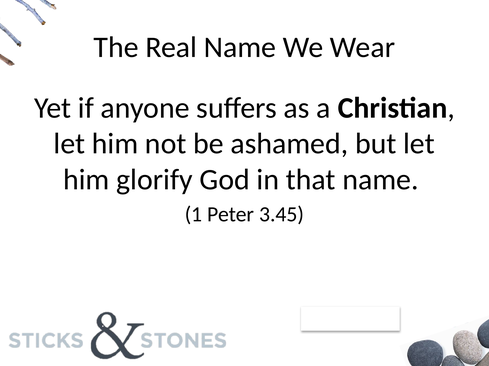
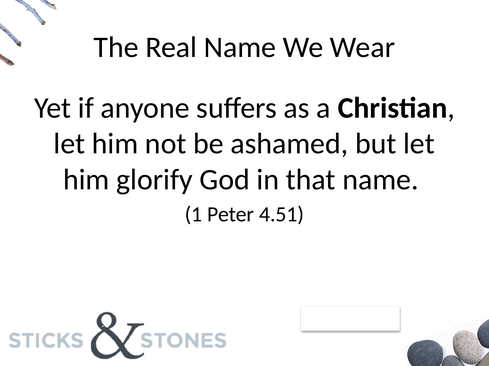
3.45: 3.45 -> 4.51 (282, 215)
